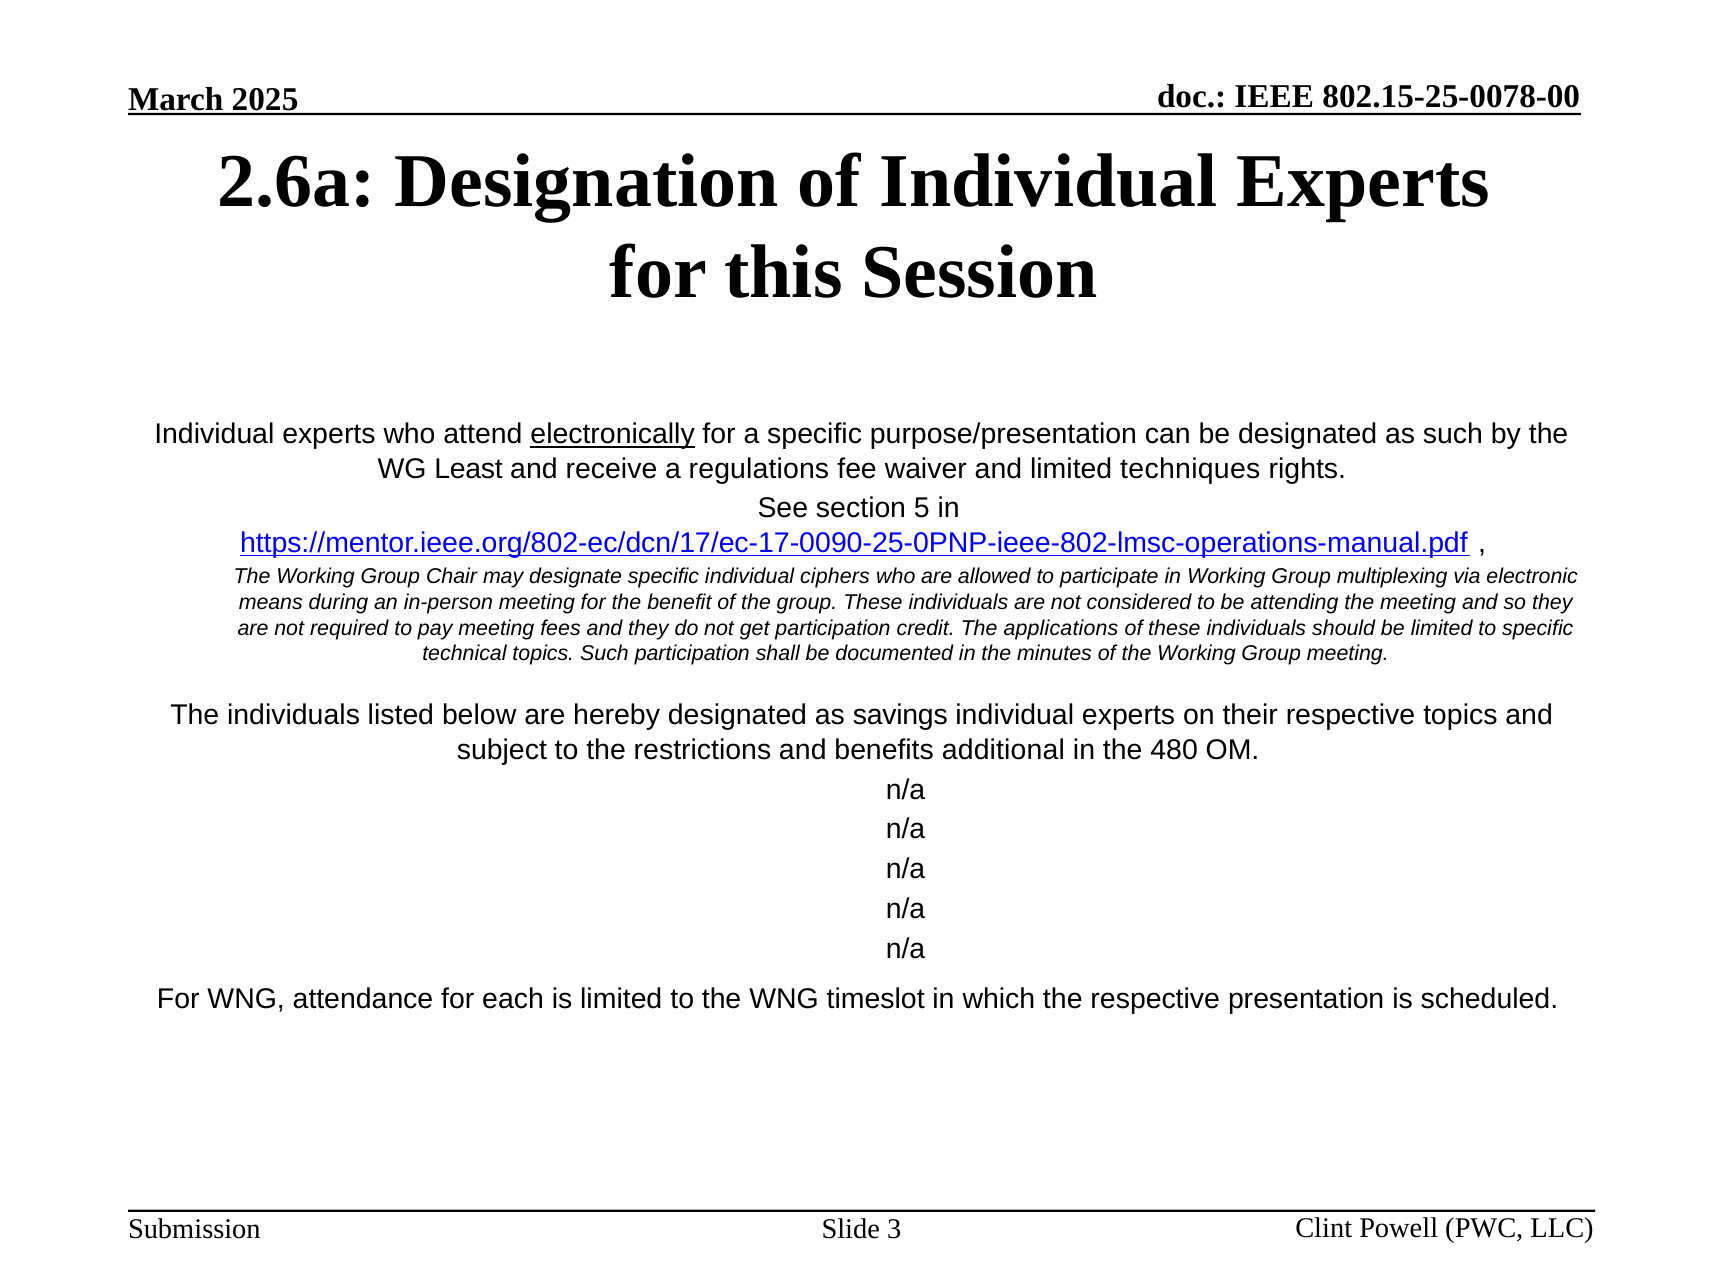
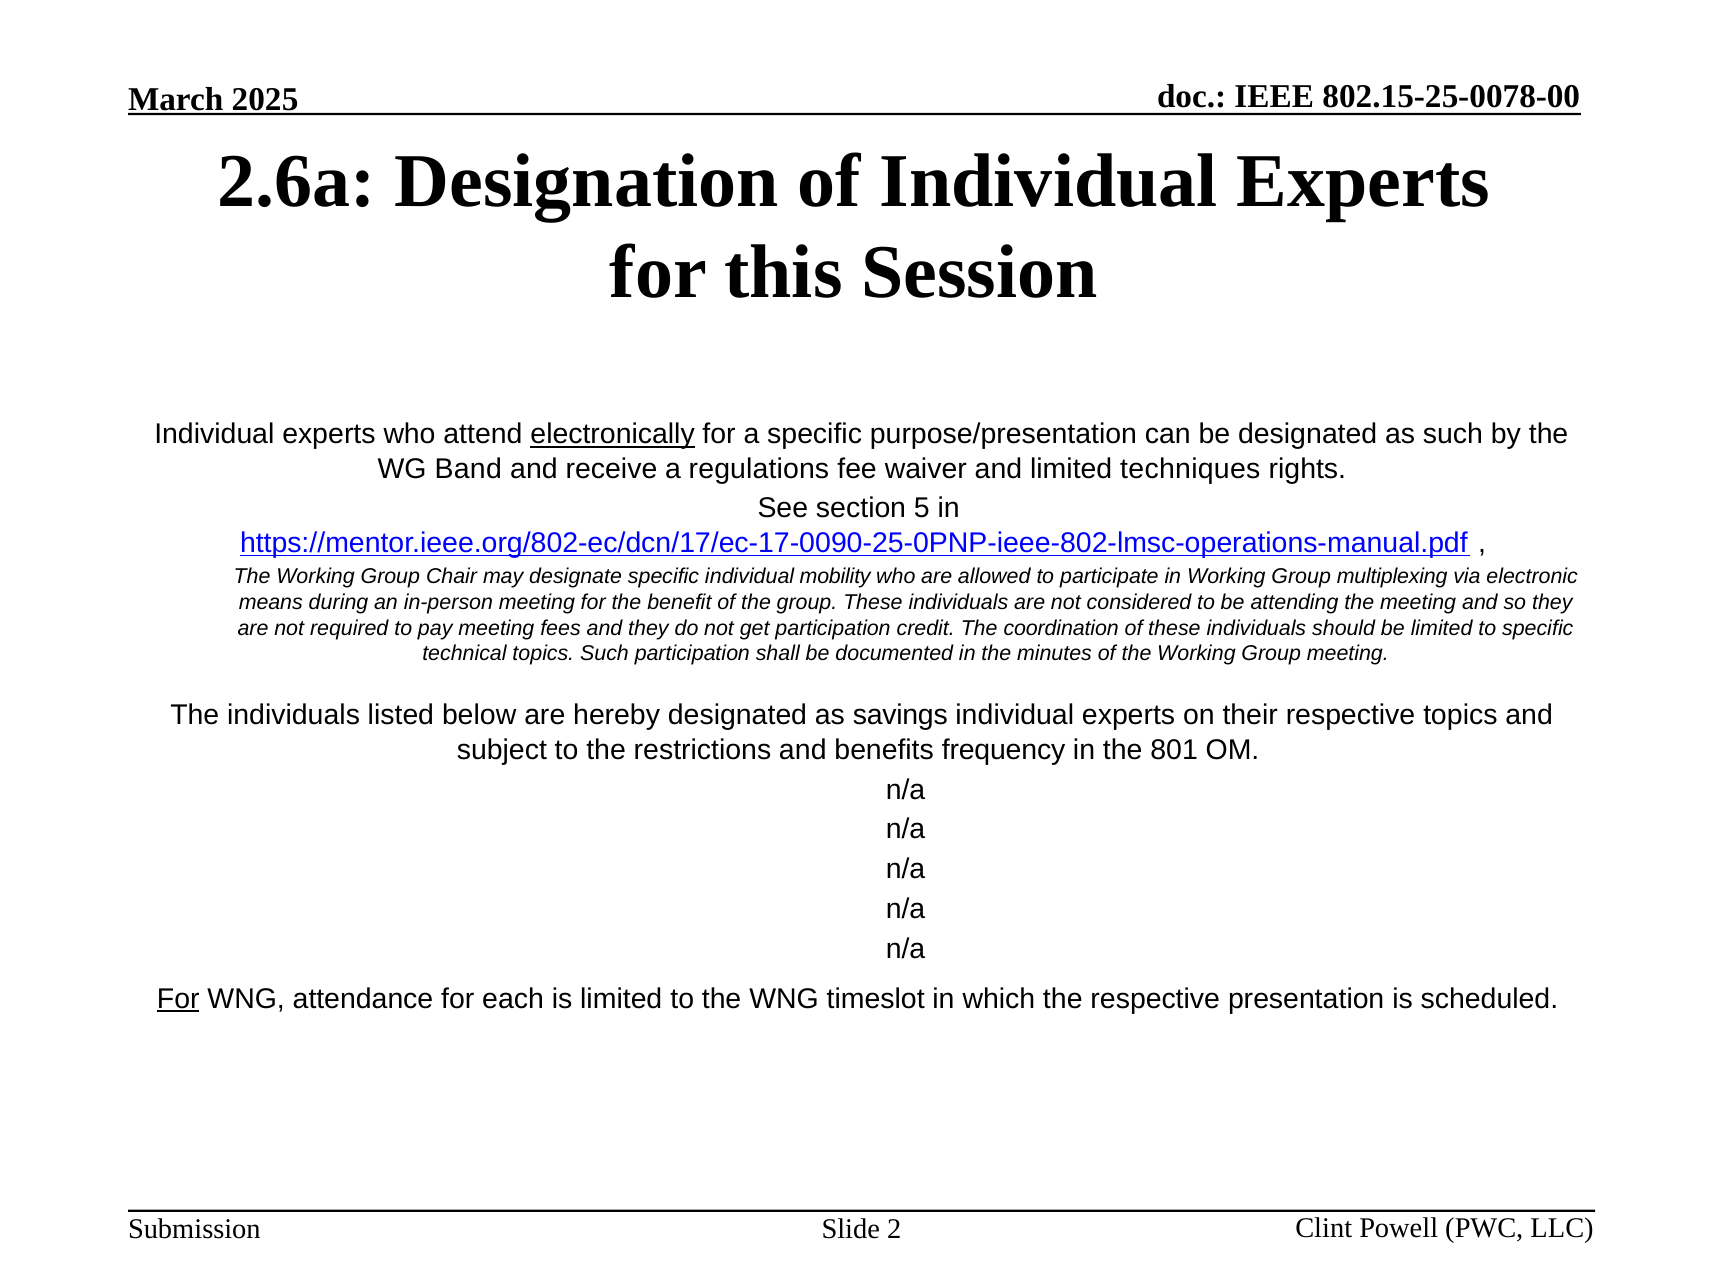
Least: Least -> Band (468, 469)
ciphers: ciphers -> mobility (835, 576)
applications: applications -> coordination (1061, 628)
additional: additional -> frequency (1004, 750)
480: 480 -> 801 (1174, 750)
For underline: none -> present (178, 998)
3: 3 -> 2 (894, 1229)
